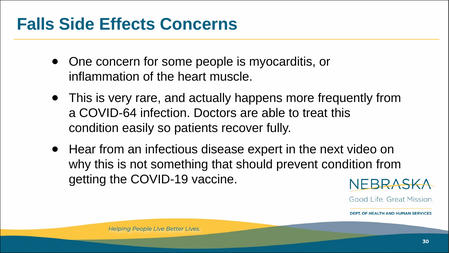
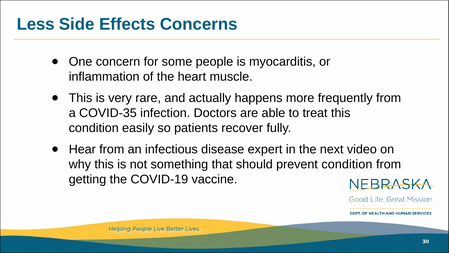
Falls: Falls -> Less (36, 24)
COVID-64: COVID-64 -> COVID-35 (108, 113)
